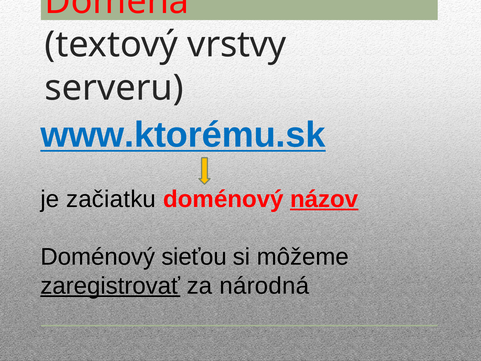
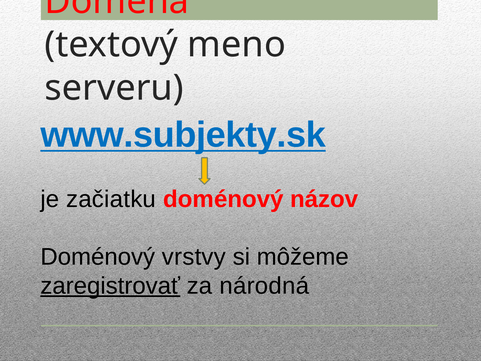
vrstvy: vrstvy -> meno (237, 44)
www.ktorému.sk: www.ktorému.sk -> www.subjekty.sk (183, 135)
názov underline: present -> none (324, 199)
sieťou: sieťou -> vrstvy (194, 257)
